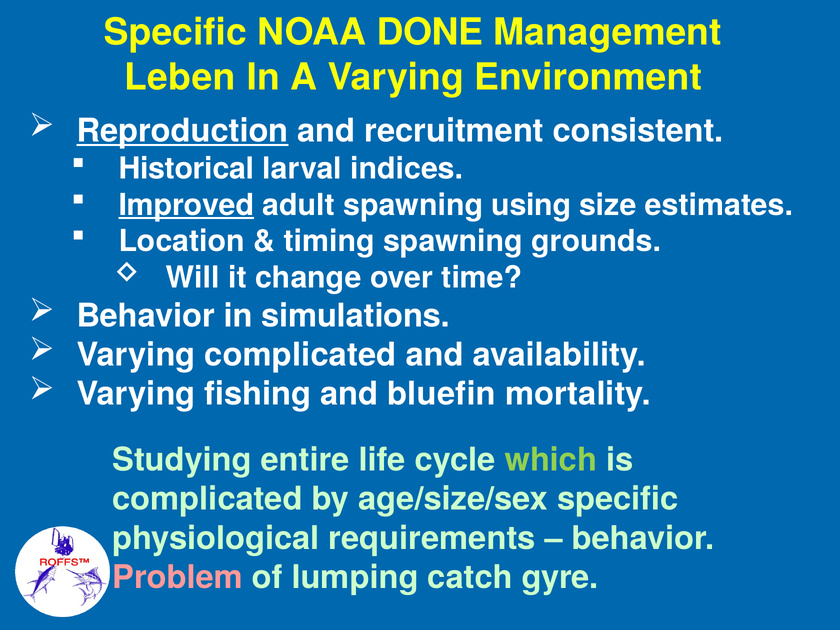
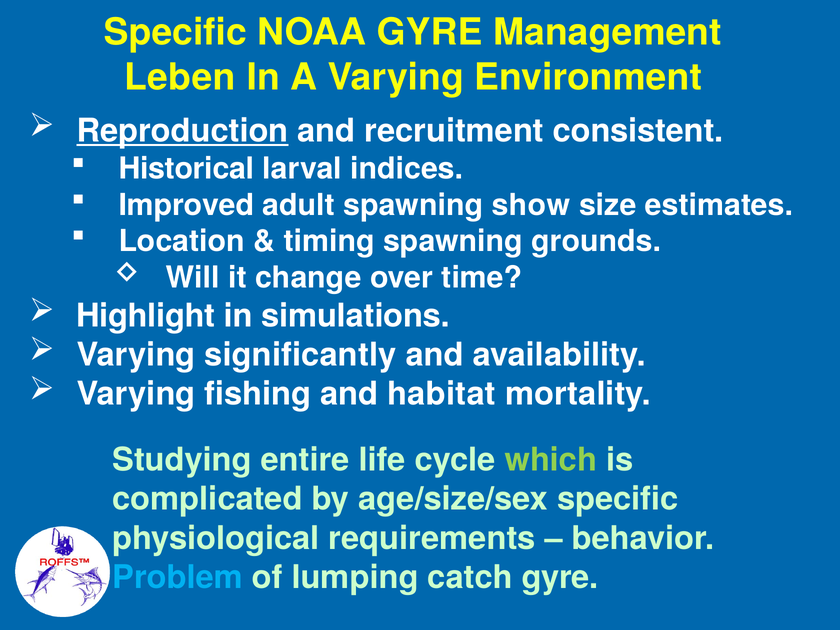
NOAA DONE: DONE -> GYRE (430, 33)
Improved underline: present -> none (186, 205)
using: using -> show (531, 205)
Behavior: Behavior -> Highlight (146, 316)
Varying complicated: complicated -> significantly (300, 355)
bluefin: bluefin -> habitat (442, 394)
Problem colour: pink -> light blue (178, 578)
